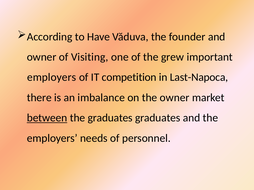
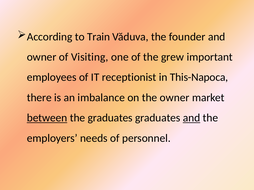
Have: Have -> Train (98, 37)
employers: employers -> employees (52, 77)
competition: competition -> receptionist (129, 77)
Last-Napoca: Last-Napoca -> This-Napoca (199, 77)
and underline: none -> present (192, 118)
